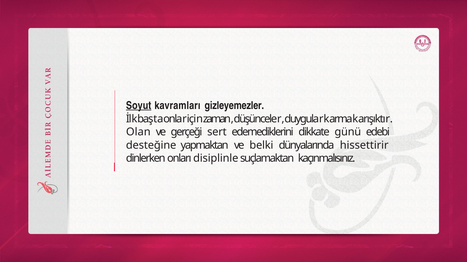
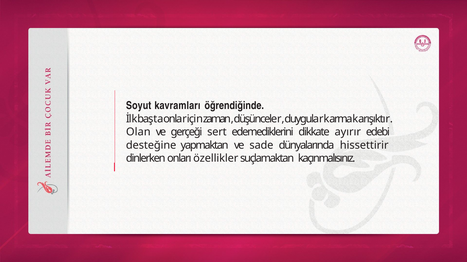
Soyut underline: present -> none (139, 106)
gizleyemezler: gizleyemezler -> öğrendiğinde (234, 106)
günü: günü -> ayırır (348, 132)
belki: belki -> sade (261, 146)
disiplinle: disiplinle -> özellikler (216, 159)
